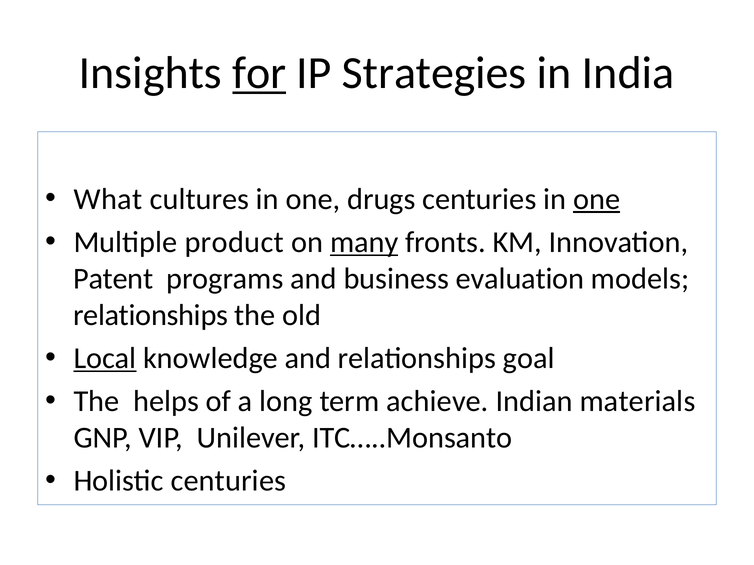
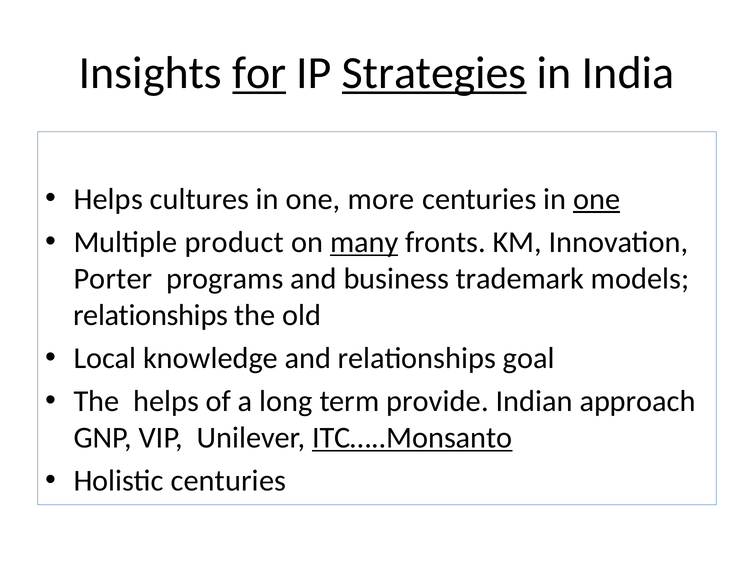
Strategies underline: none -> present (434, 73)
What: What -> Helps (108, 199)
drugs: drugs -> more (381, 199)
Patent: Patent -> Porter (113, 279)
evaluation: evaluation -> trademark (520, 279)
Local underline: present -> none (105, 358)
achieve: achieve -> provide (437, 402)
materials: materials -> approach (638, 402)
ITC…..Monsanto underline: none -> present (412, 438)
